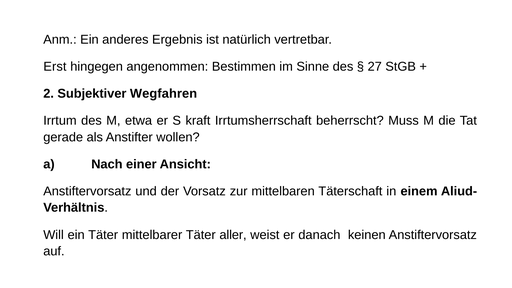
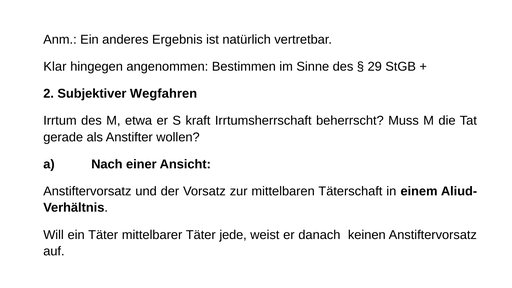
Erst: Erst -> Klar (55, 67)
27: 27 -> 29 (375, 67)
aller: aller -> jede (233, 235)
